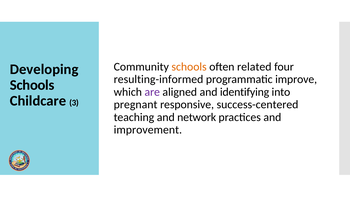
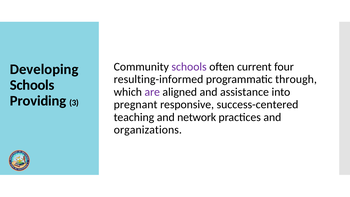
schools colour: orange -> purple (189, 67)
related: related -> current (254, 67)
improve: improve -> through (296, 79)
identifying: identifying -> assistance (244, 92)
Childcare: Childcare -> Providing (38, 101)
improvement: improvement -> organizations (148, 130)
